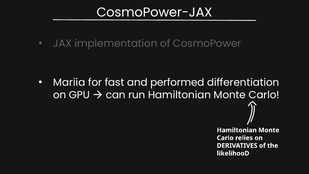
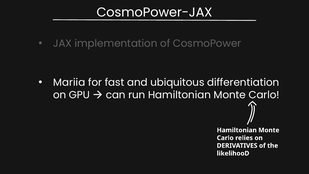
performed: performed -> ubiquitous (177, 83)
